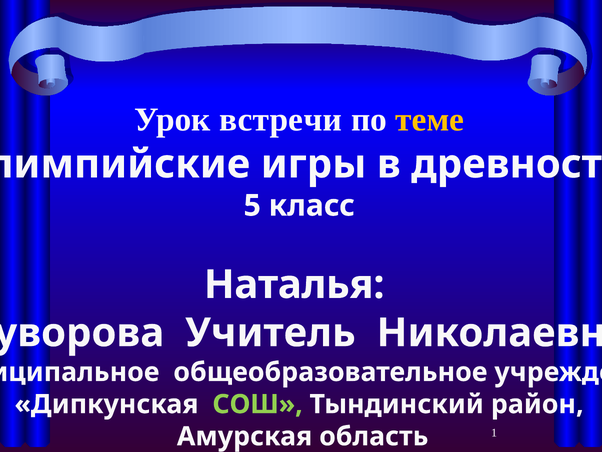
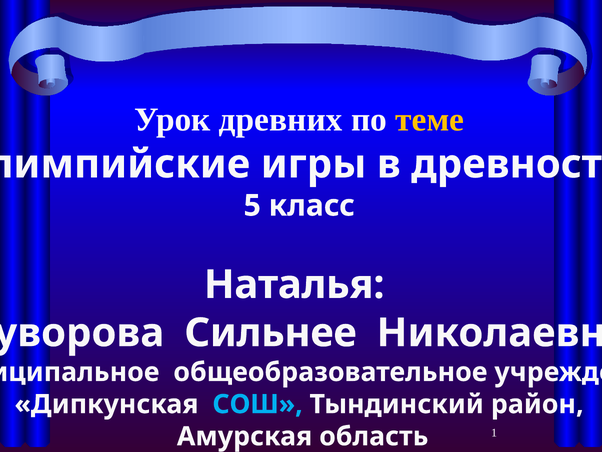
встречи: встречи -> древних (281, 119)
Учитель: Учитель -> Сильнее (271, 333)
СОШ colour: light green -> light blue (258, 404)
